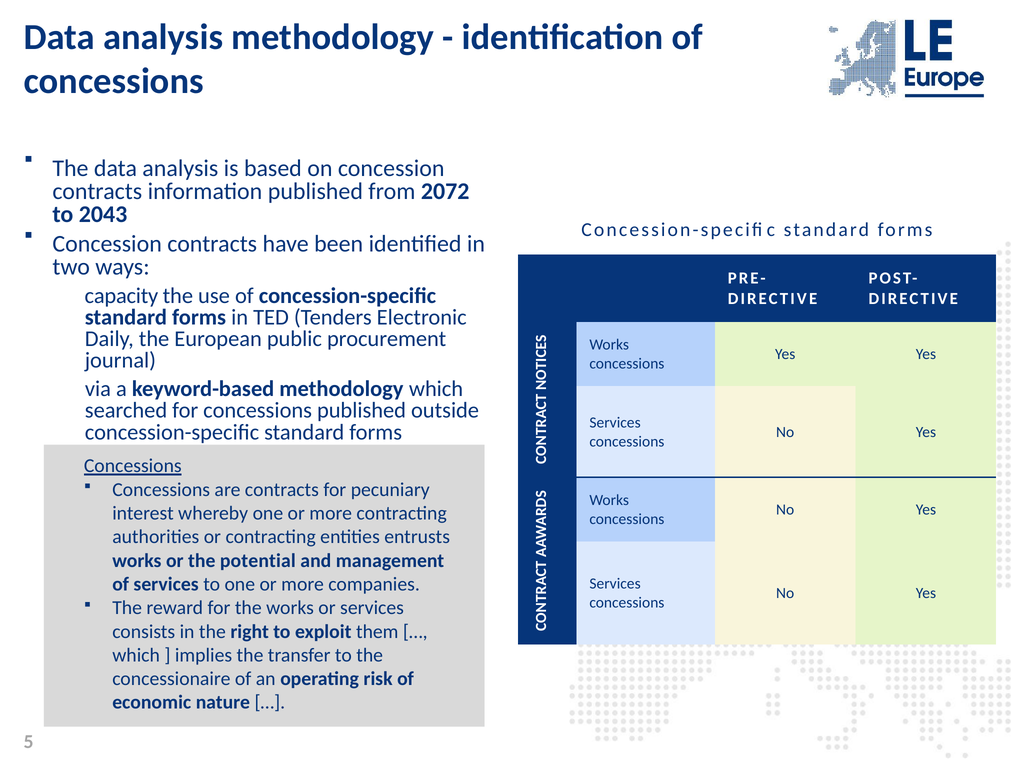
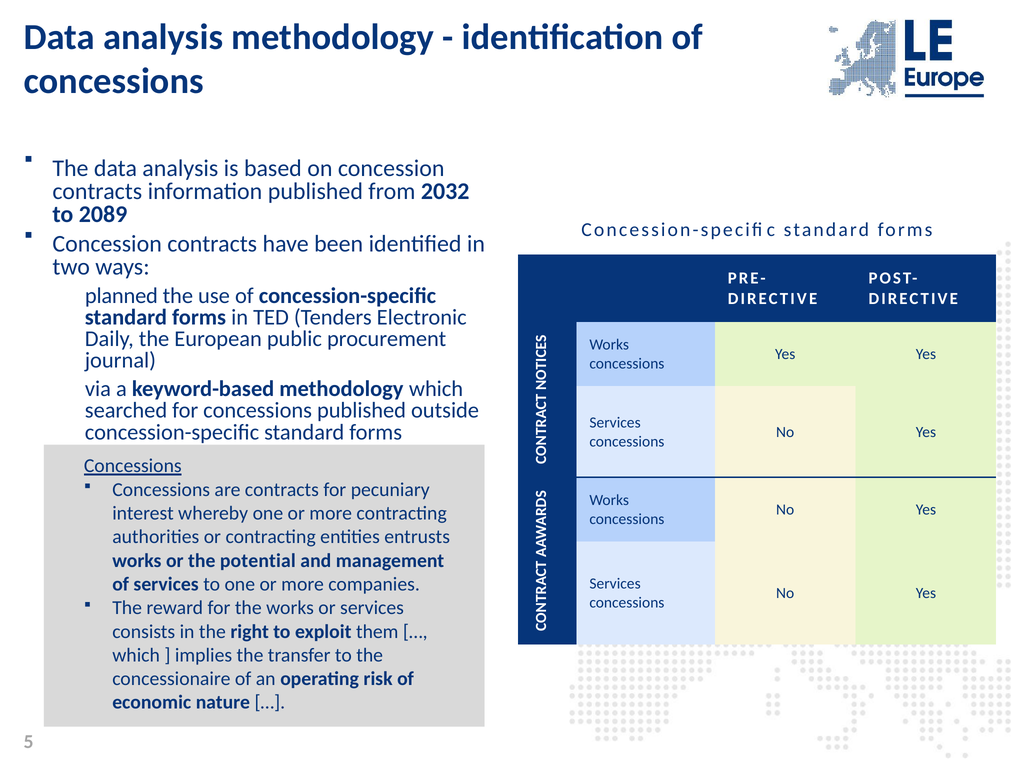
2072: 2072 -> 2032 (445, 191)
2043: 2043 -> 2089 (103, 214)
capacity: capacity -> planned (121, 296)
